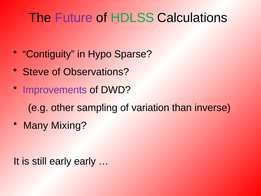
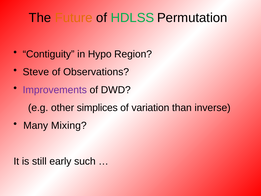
Future colour: purple -> orange (74, 18)
Calculations: Calculations -> Permutation (192, 18)
Sparse: Sparse -> Region (133, 54)
sampling: sampling -> simplices (97, 108)
early early: early -> such (85, 161)
